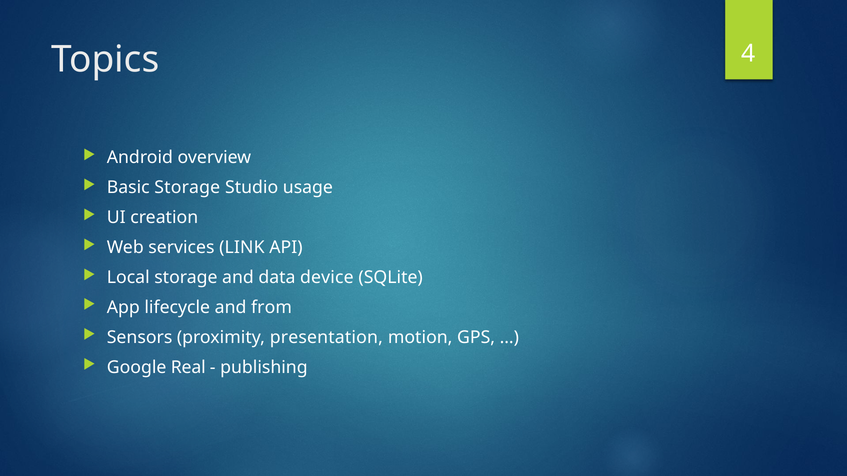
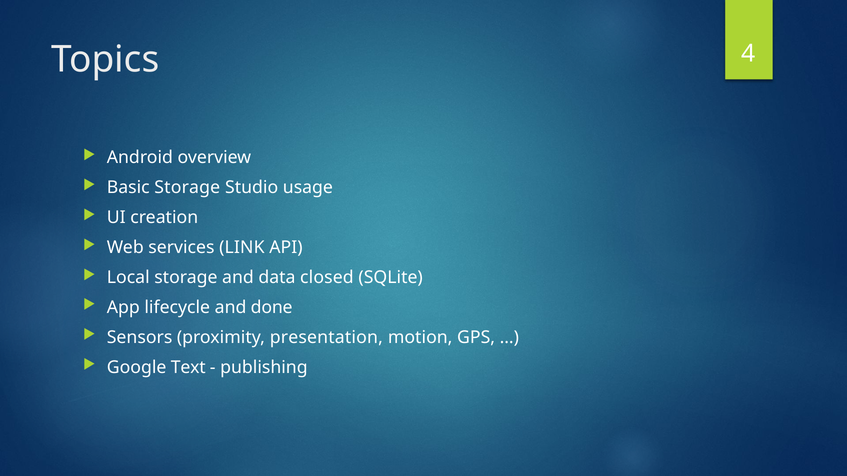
device: device -> closed (327, 278)
from: from -> done (272, 308)
Real: Real -> Text (188, 368)
